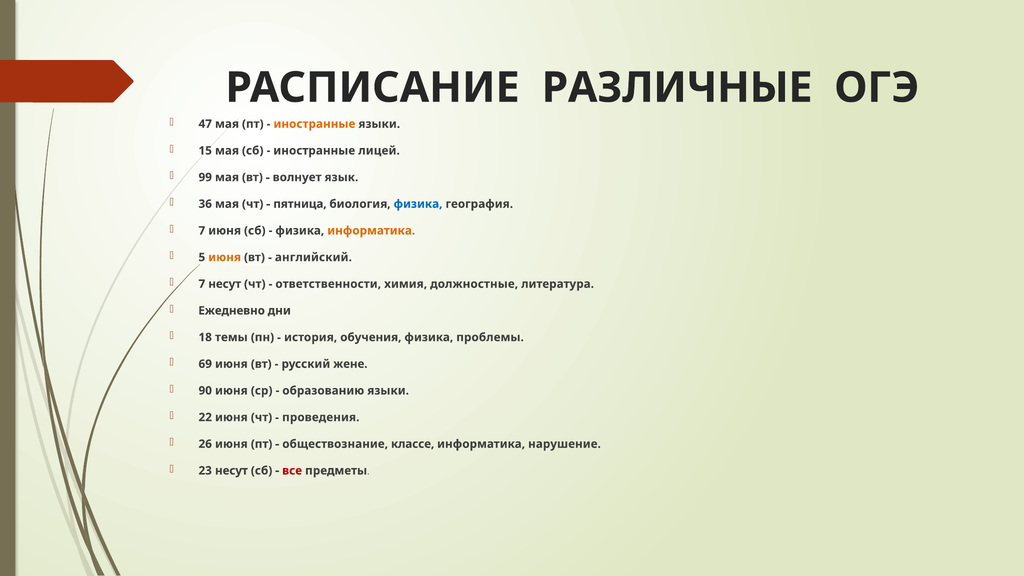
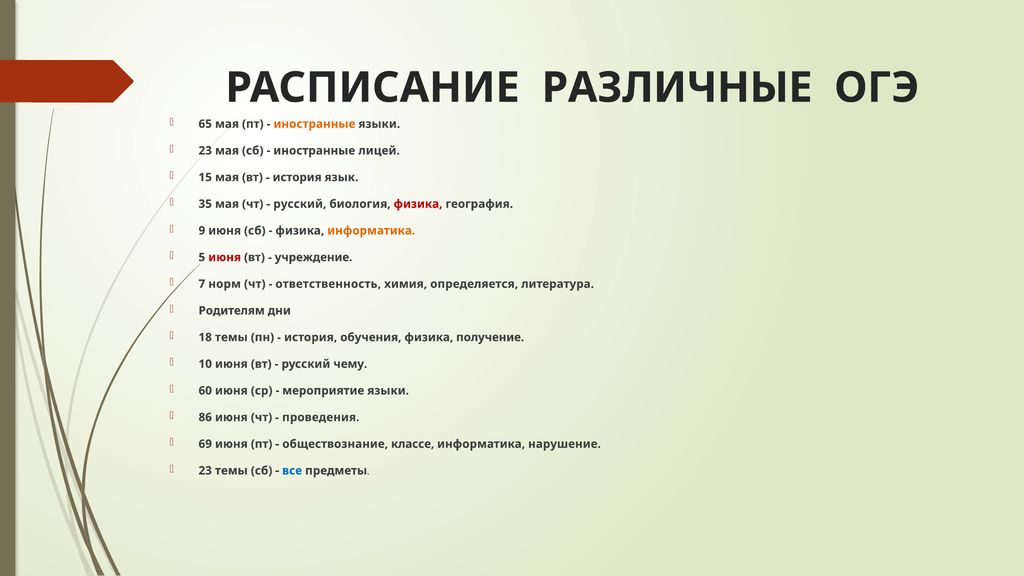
47: 47 -> 65 (205, 124)
15: 15 -> 23 (205, 151)
99: 99 -> 15 (205, 177)
волнует: волнует -> история (297, 177)
36: 36 -> 35 (205, 204)
пятница: пятница -> русский (300, 204)
физика colour: blue -> red (418, 204)
7: 7 -> 9 (202, 231)
июня colour: orange -> red (225, 257)
английский: английский -> учреждение (314, 257)
7 несут: несут -> норм (225, 284)
ответственности: ответственности -> ответственность (328, 284)
должностные: должностные -> определяется (474, 284)
Ежедневно: Ежедневно -> Родителям (232, 311)
проблемы: проблемы -> получение (490, 337)
69: 69 -> 10 (205, 364)
жене: жене -> чему (350, 364)
90: 90 -> 60 (205, 391)
образованию: образованию -> мероприятие (323, 391)
22: 22 -> 86 (205, 417)
26: 26 -> 69 (205, 444)
23 несут: несут -> темы (231, 471)
все colour: red -> blue (292, 471)
